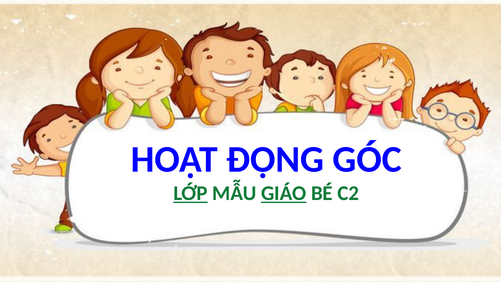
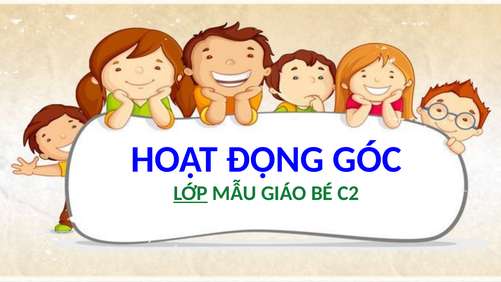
GIÁO underline: present -> none (284, 193)
